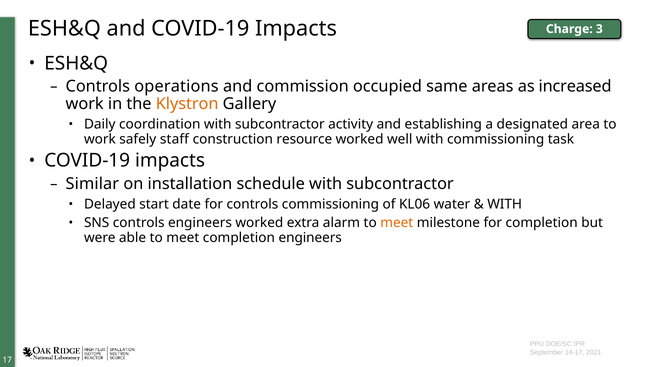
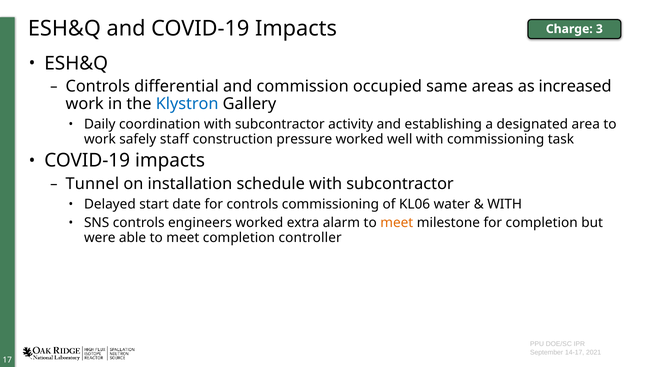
operations: operations -> differential (177, 86)
Klystron colour: orange -> blue (187, 104)
resource: resource -> pressure (304, 139)
Similar: Similar -> Tunnel (92, 184)
completion engineers: engineers -> controller (310, 237)
